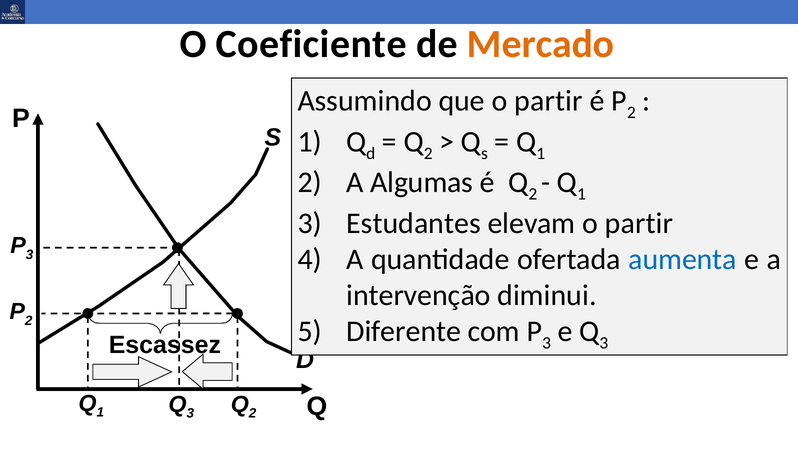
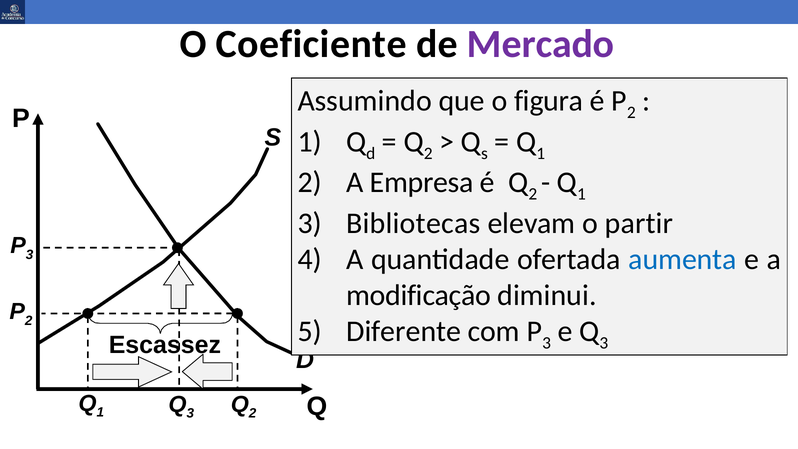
Mercado colour: orange -> purple (541, 44)
que o partir: partir -> figura (549, 101)
Algumas: Algumas -> Empresa (422, 183)
Estudantes: Estudantes -> Bibliotecas (413, 223)
intervenção: intervenção -> modificação (419, 295)
